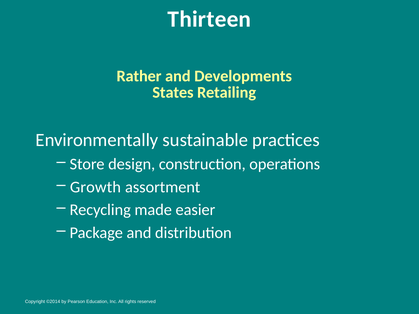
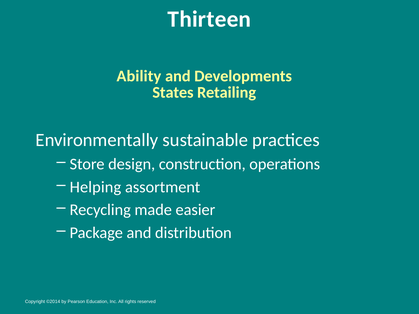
Rather: Rather -> Ability (139, 76)
Growth: Growth -> Helping (95, 187)
